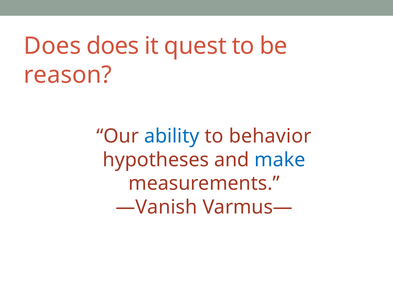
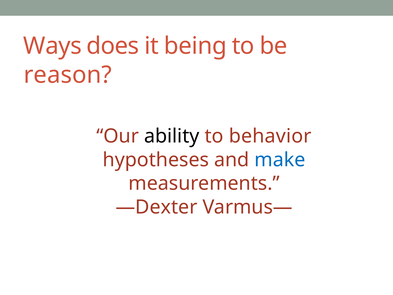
Does: Does -> Ways (53, 46)
quest: quest -> being (195, 46)
ability colour: blue -> black (172, 136)
—Vanish: —Vanish -> —Dexter (156, 207)
